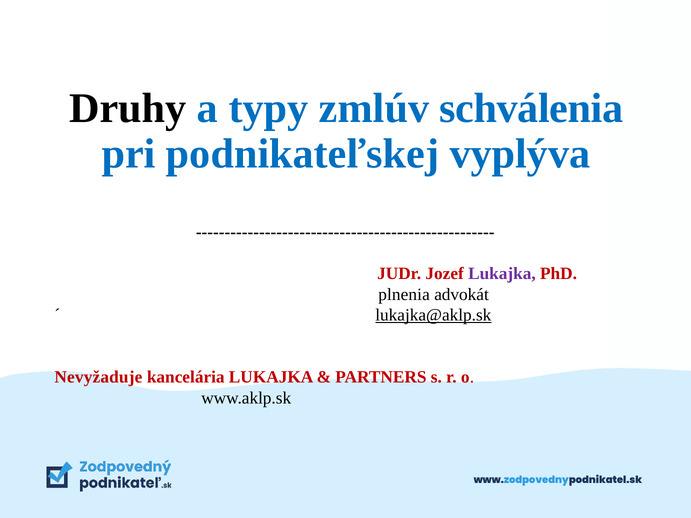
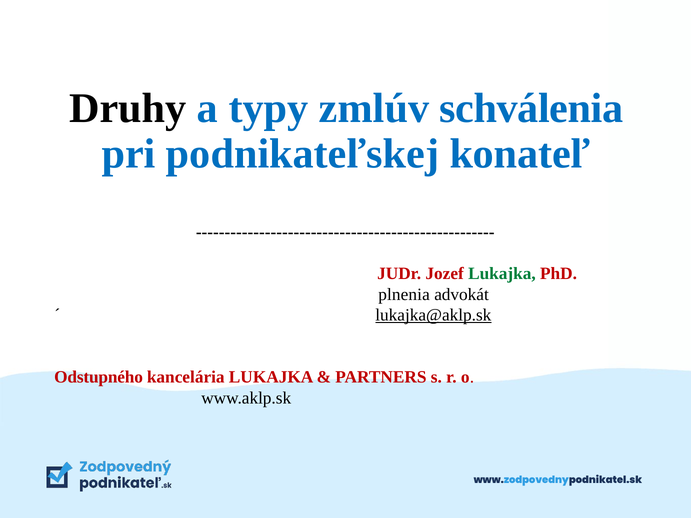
vyplýva: vyplýva -> konateľ (520, 154)
Lukajka colour: purple -> green (502, 274)
Nevyžaduje: Nevyžaduje -> Odstupného (99, 377)
